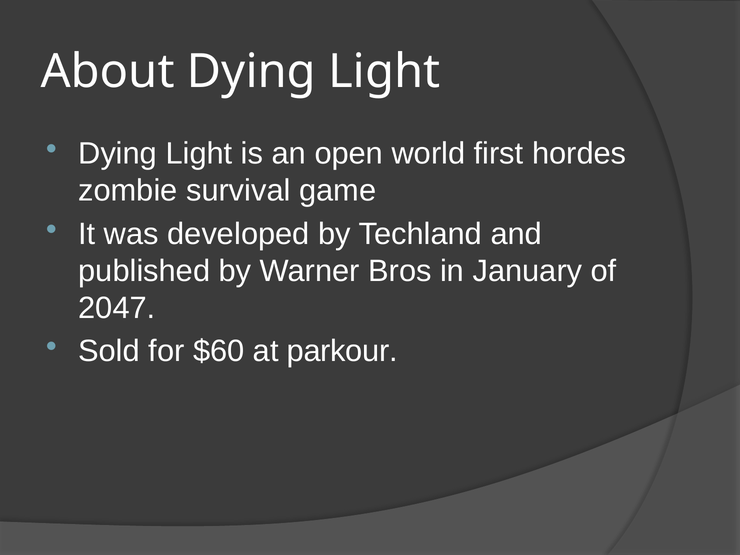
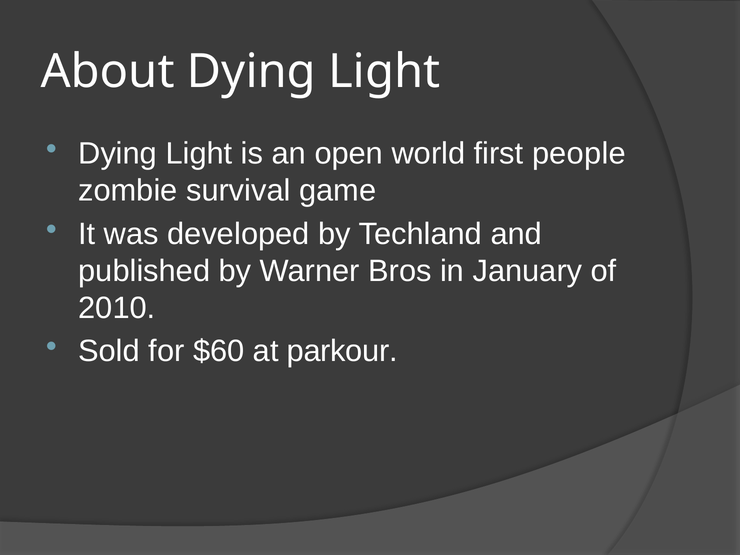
hordes: hordes -> people (579, 154)
2047: 2047 -> 2010 (117, 308)
